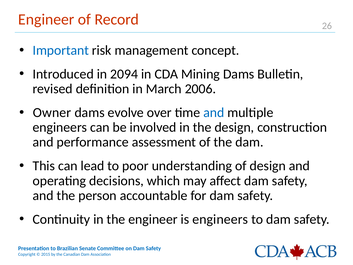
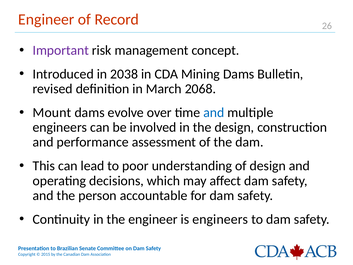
Important colour: blue -> purple (61, 50)
2094: 2094 -> 2038 (124, 74)
2006: 2006 -> 2068 (200, 89)
Owner: Owner -> Mount (52, 112)
